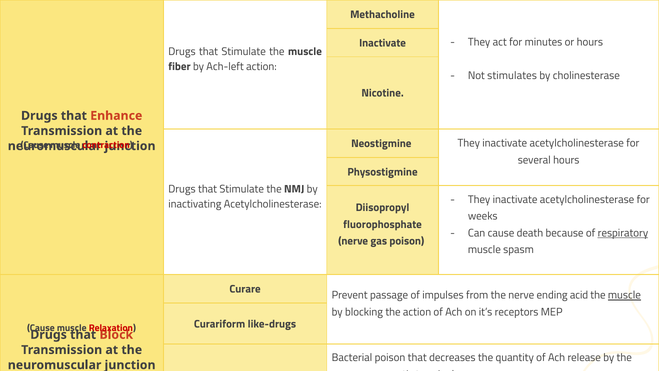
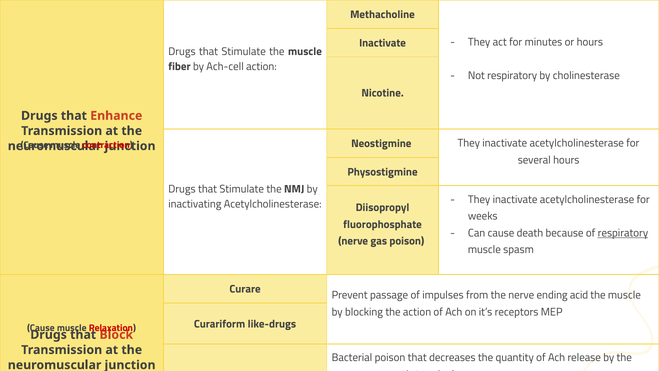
Ach-left: Ach-left -> Ach-cell (225, 67)
Not stimulates: stimulates -> respiratory (512, 75)
muscle underline: present -> none (624, 295)
